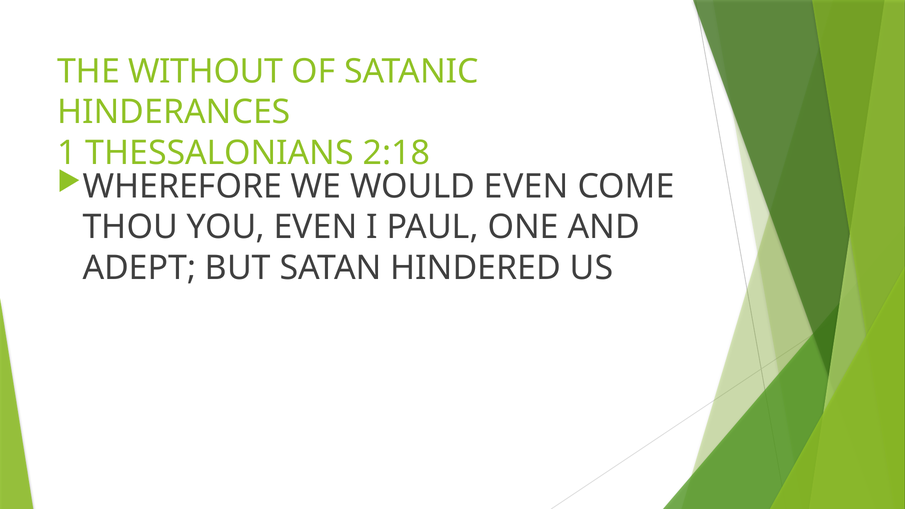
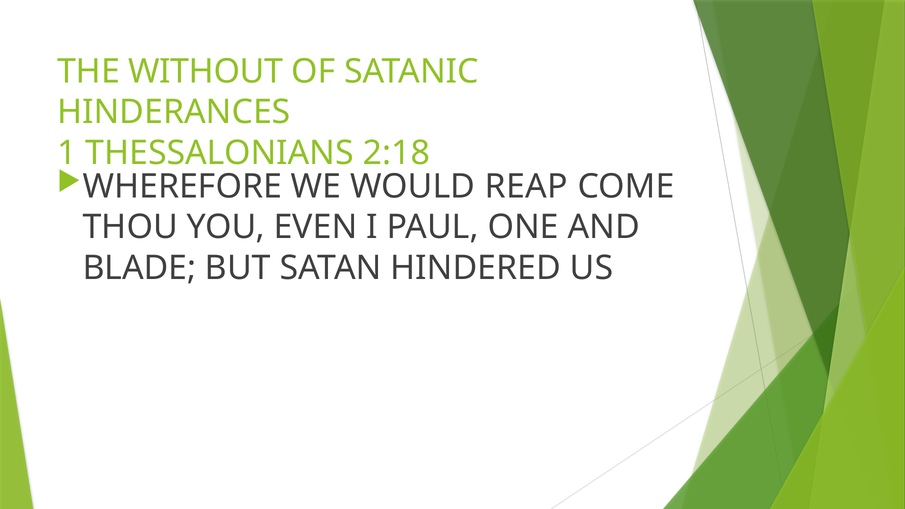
WOULD EVEN: EVEN -> REAP (526, 187)
ADEPT: ADEPT -> BLADE (139, 268)
